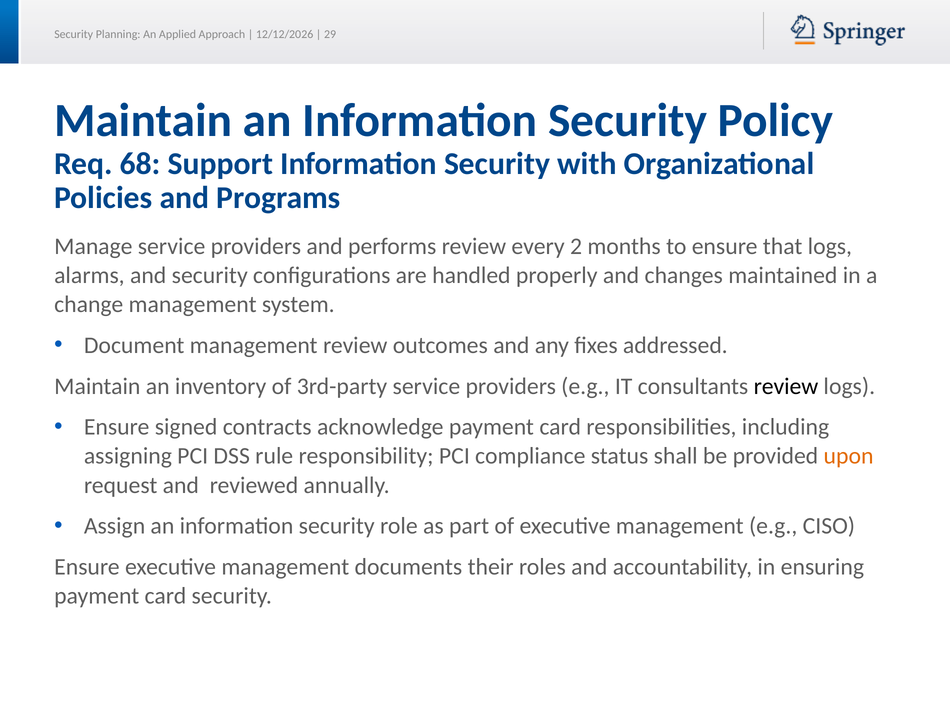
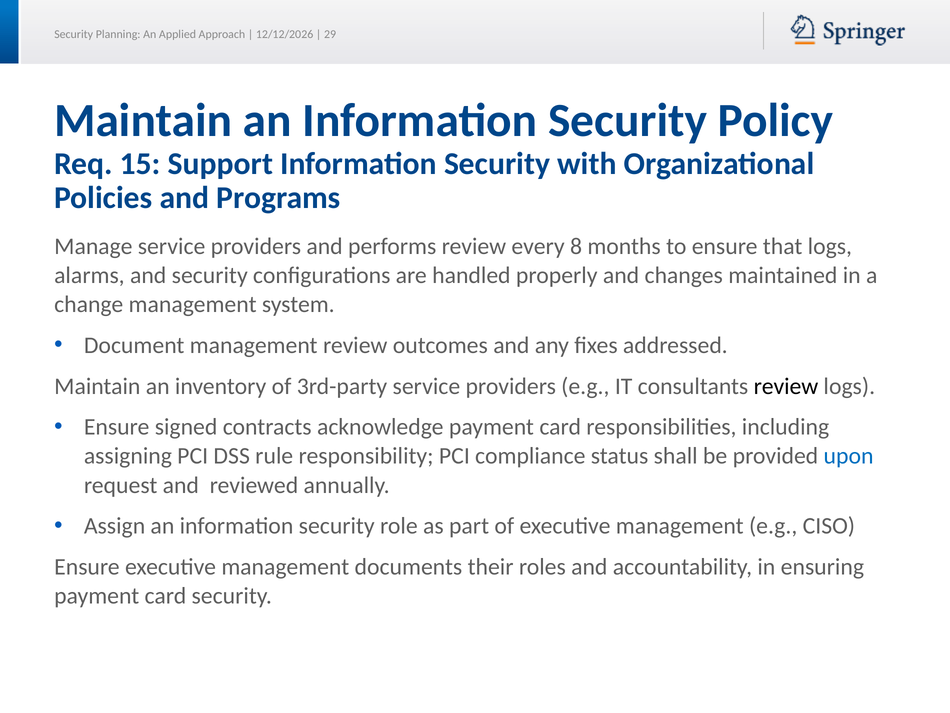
68: 68 -> 15 (140, 164)
2: 2 -> 8 (576, 246)
upon colour: orange -> blue (849, 456)
